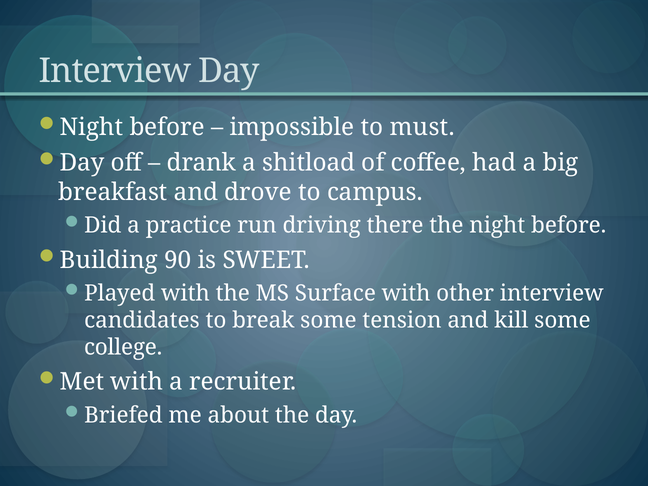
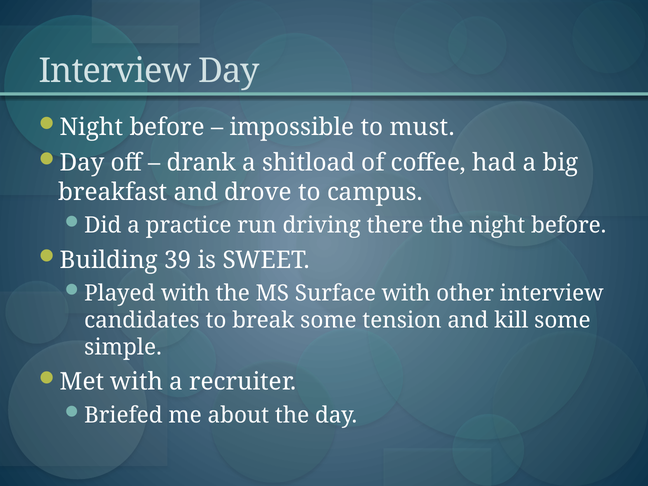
90: 90 -> 39 (178, 260)
college: college -> simple (123, 347)
